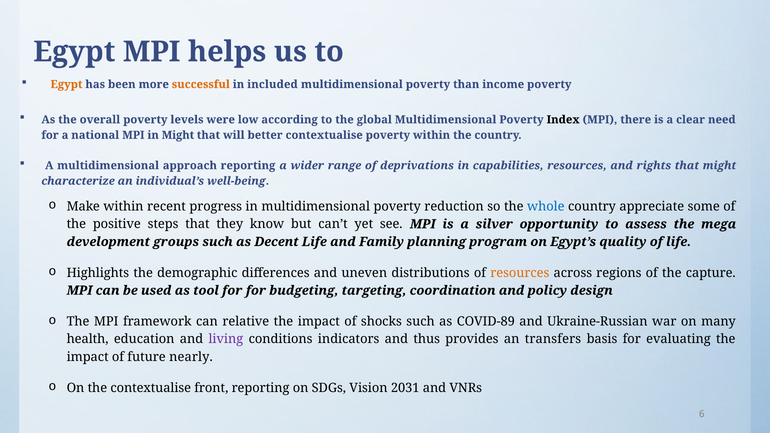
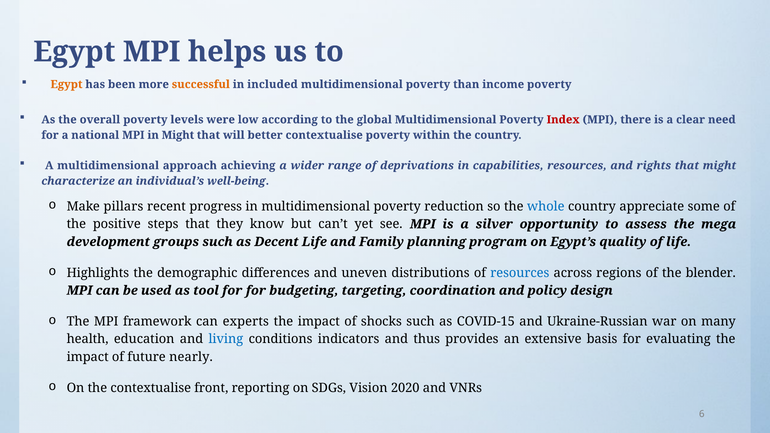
Index colour: black -> red (563, 120)
approach reporting: reporting -> achieving (248, 166)
Make within: within -> pillars (123, 207)
resources colour: orange -> blue (520, 273)
capture: capture -> blender (711, 273)
relative: relative -> experts (246, 322)
COVID-89: COVID-89 -> COVID-15 (486, 322)
living colour: purple -> blue (226, 339)
transfers: transfers -> extensive (553, 339)
2031: 2031 -> 2020 (405, 388)
